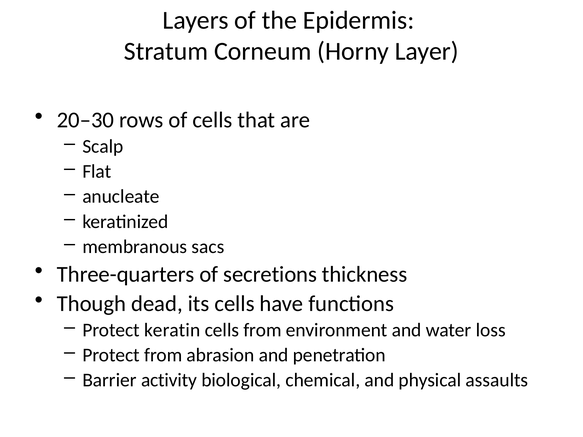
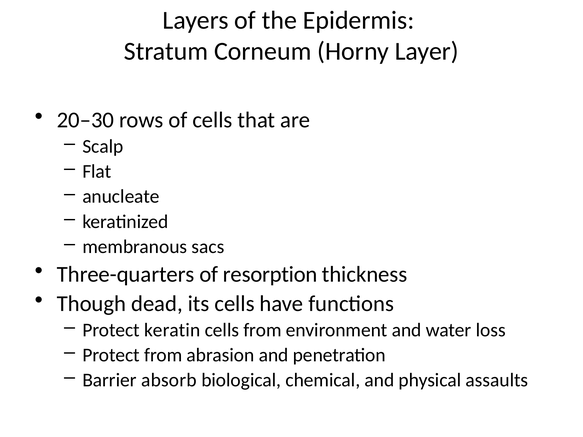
secretions: secretions -> resorption (270, 275)
activity: activity -> absorb (169, 380)
